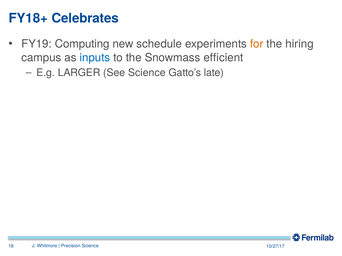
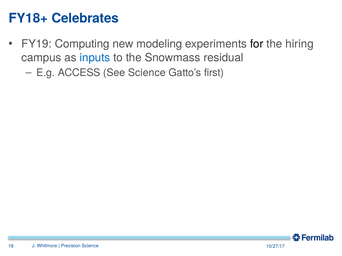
schedule: schedule -> modeling (159, 44)
for colour: orange -> black (257, 44)
efficient: efficient -> residual (223, 58)
LARGER: LARGER -> ACCESS (79, 73)
late: late -> first (214, 73)
